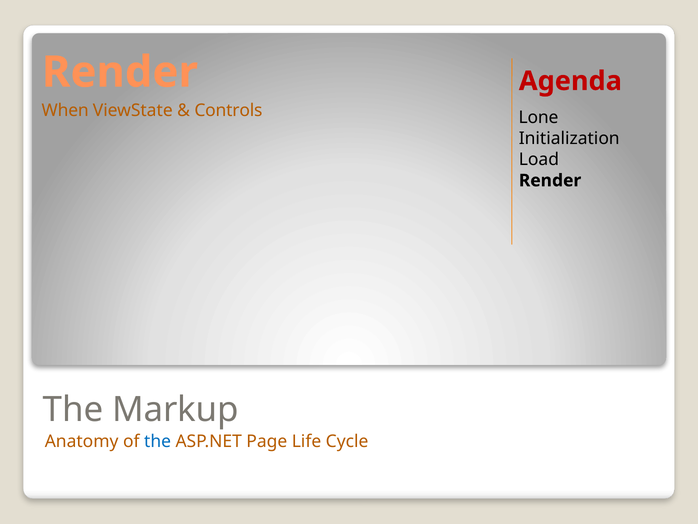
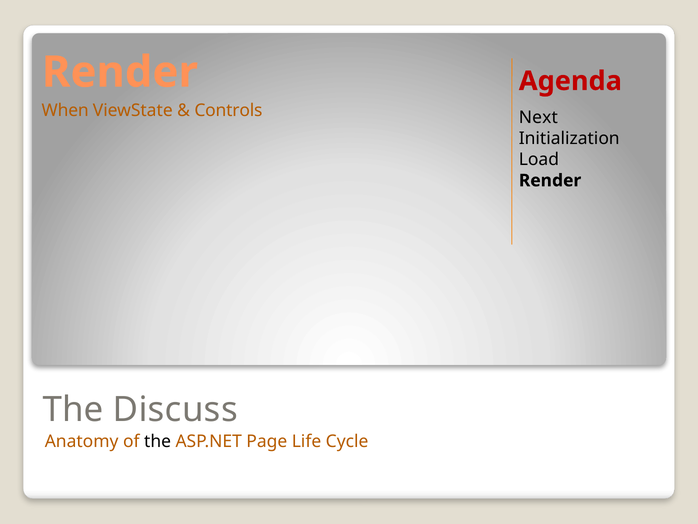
Lone: Lone -> Next (538, 118)
Markup: Markup -> Discuss (175, 409)
the colour: blue -> black (158, 441)
